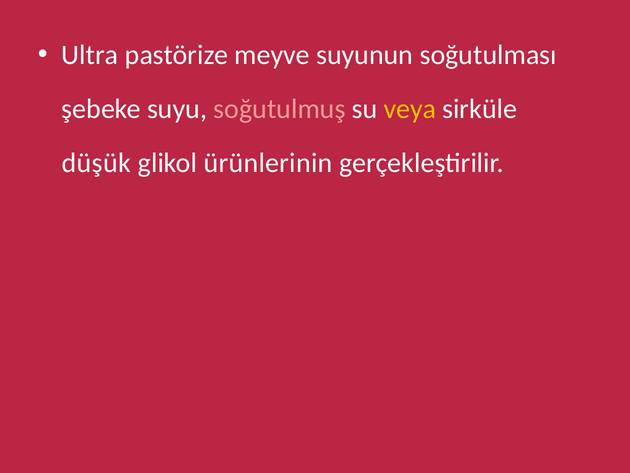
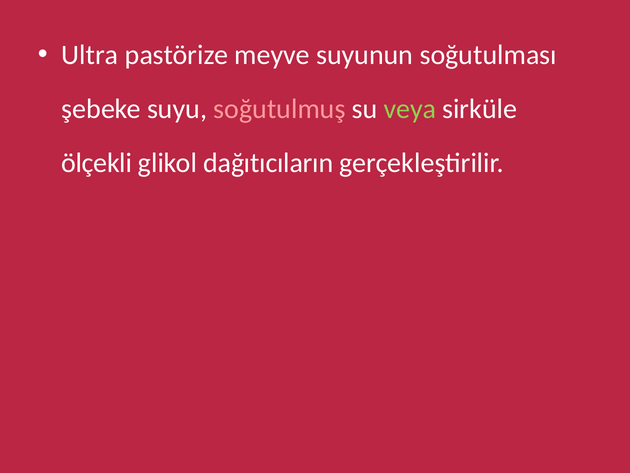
veya colour: yellow -> light green (410, 109)
düşük: düşük -> ölçekli (97, 163)
ürünlerinin: ürünlerinin -> dağıtıcıların (268, 163)
